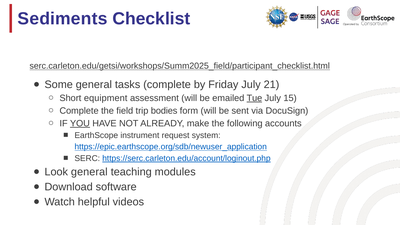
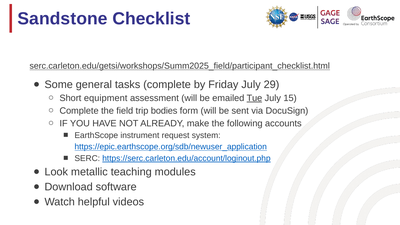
Sediments: Sediments -> Sandstone (63, 19)
21: 21 -> 29 (272, 85)
YOU underline: present -> none (80, 123)
Look general: general -> metallic (89, 172)
